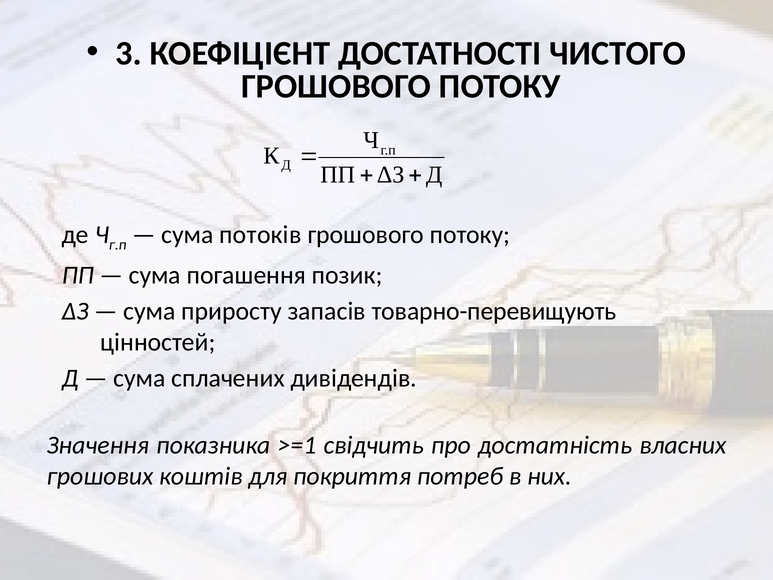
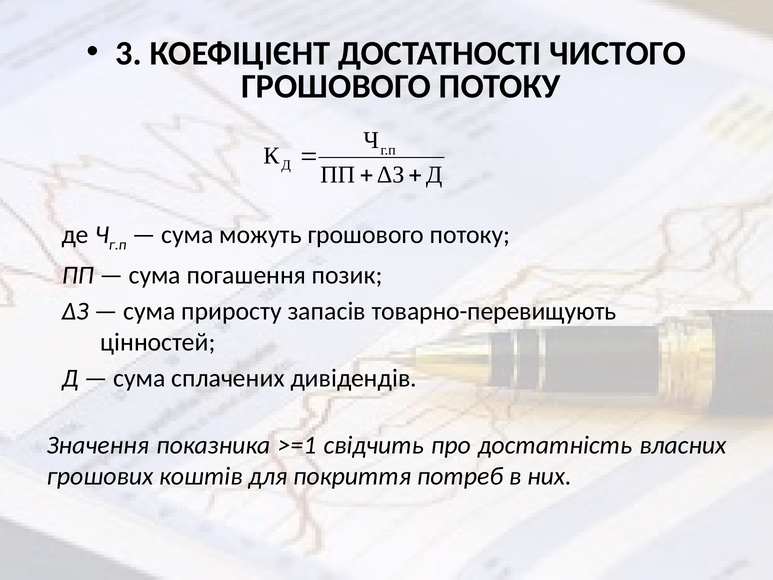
потоків: потоків -> можуть (261, 235)
